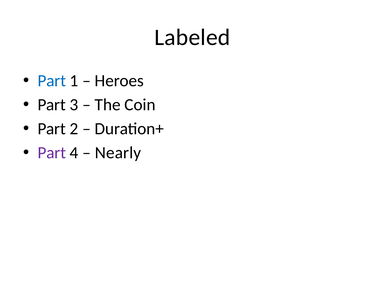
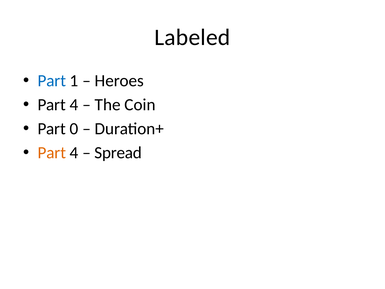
3: 3 -> 4 (74, 105)
2: 2 -> 0 (74, 129)
Part colour: purple -> orange (52, 153)
Nearly: Nearly -> Spread (118, 153)
